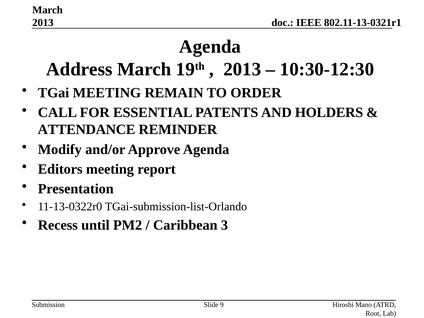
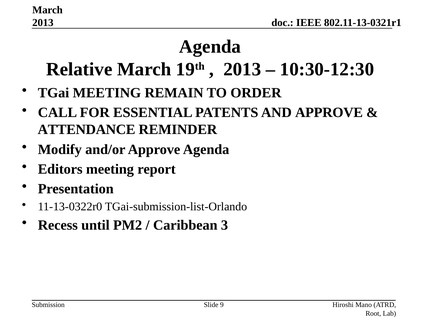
Address: Address -> Relative (79, 69)
AND HOLDERS: HOLDERS -> APPROVE (329, 113)
